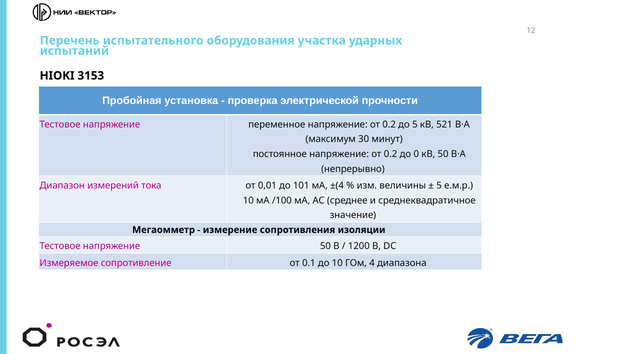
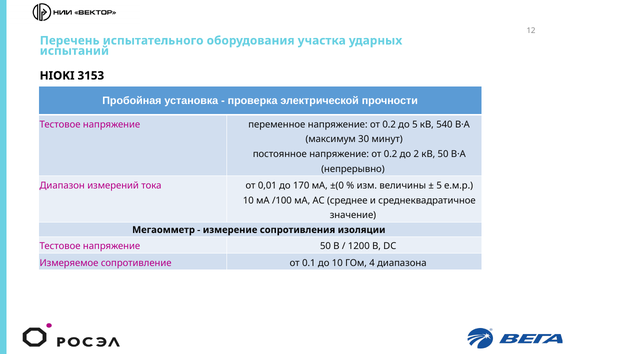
521: 521 -> 540 (444, 125)
0: 0 -> 2 (416, 154)
101: 101 -> 170 (301, 186)
±(4: ±(4 -> ±(0 (337, 186)
